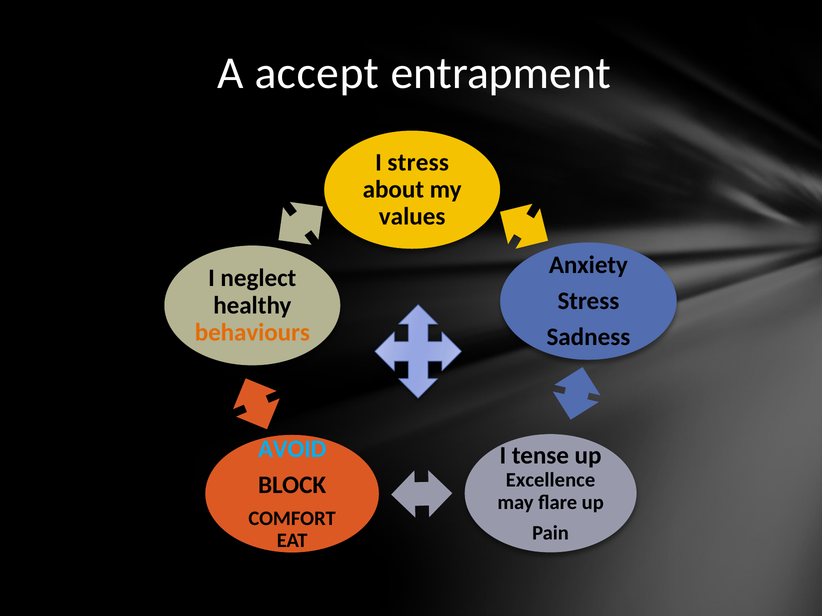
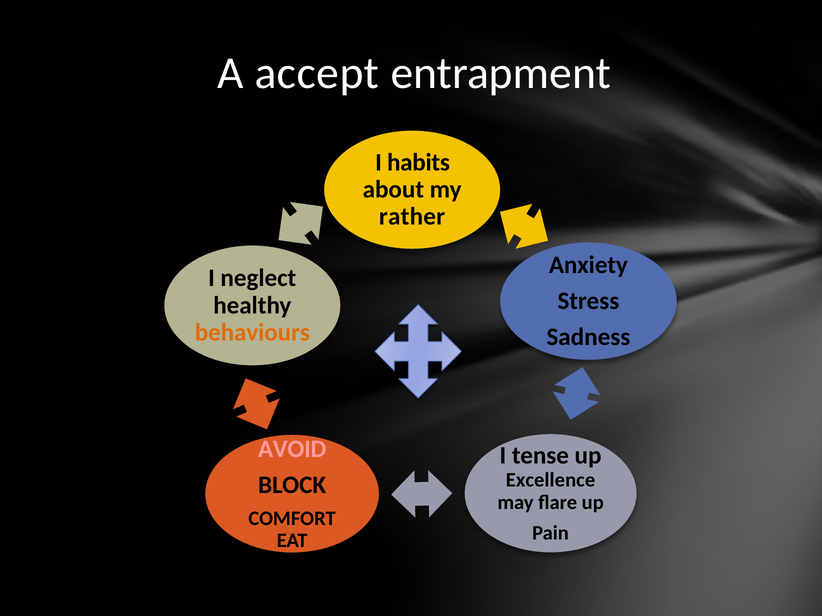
I stress: stress -> habits (418, 163)
values: values -> rather (412, 217)
AVOID colour: light blue -> pink (292, 449)
